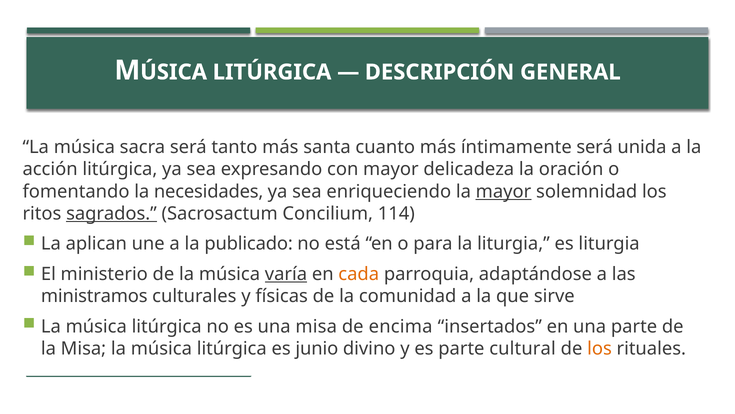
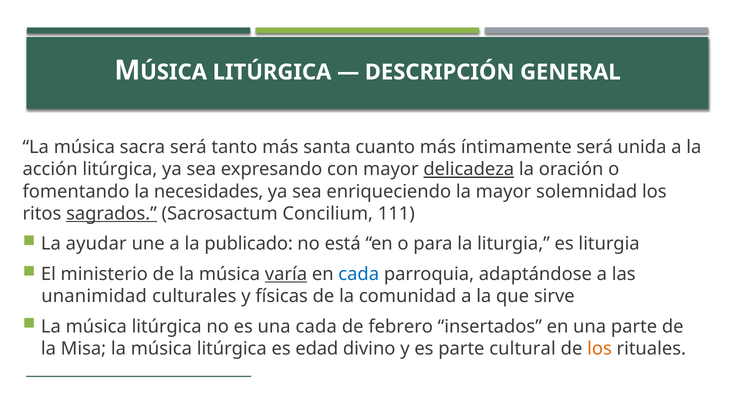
delicadeza underline: none -> present (469, 169)
mayor underline: present -> none (504, 191)
114: 114 -> 111 (396, 213)
aplican: aplican -> ayudar (96, 244)
cada colour: orange -> blue (359, 274)
ministramos: ministramos -> unanimidad (94, 296)
una misa: misa -> cada (316, 326)
encima: encima -> febrero (401, 326)
junio: junio -> edad (317, 348)
